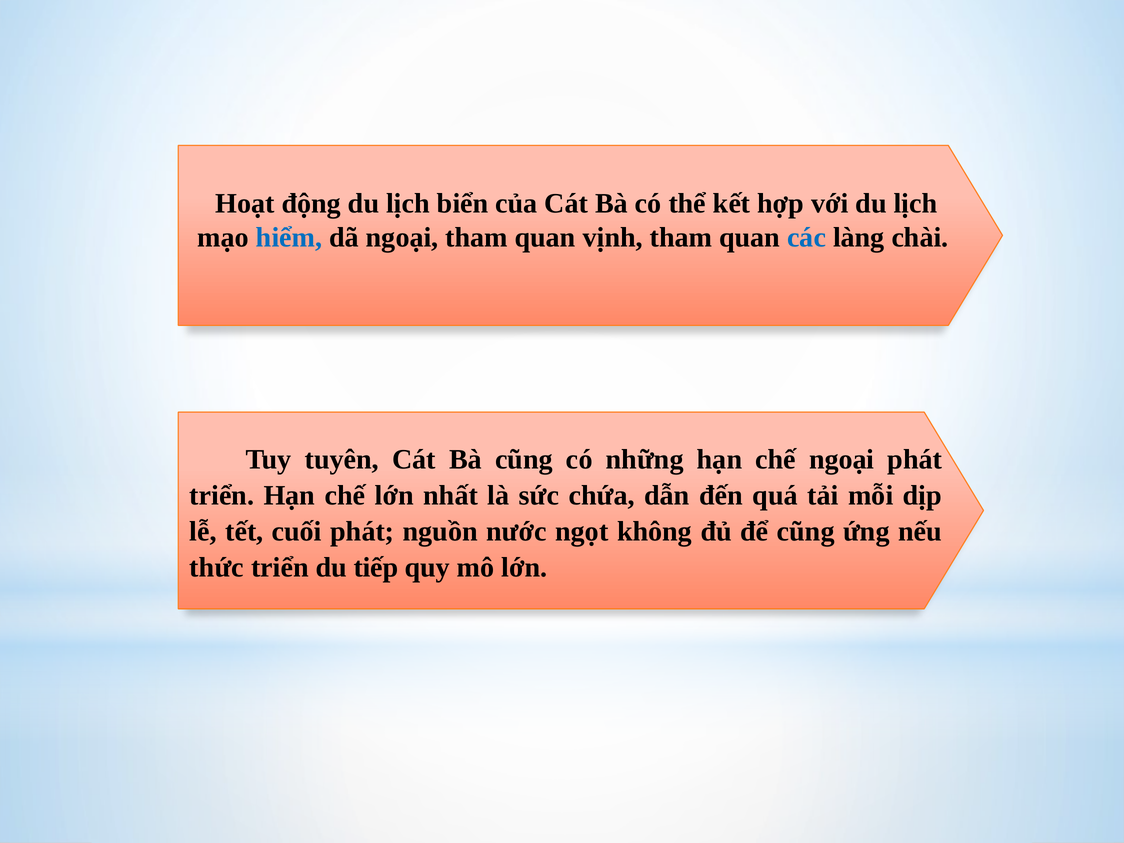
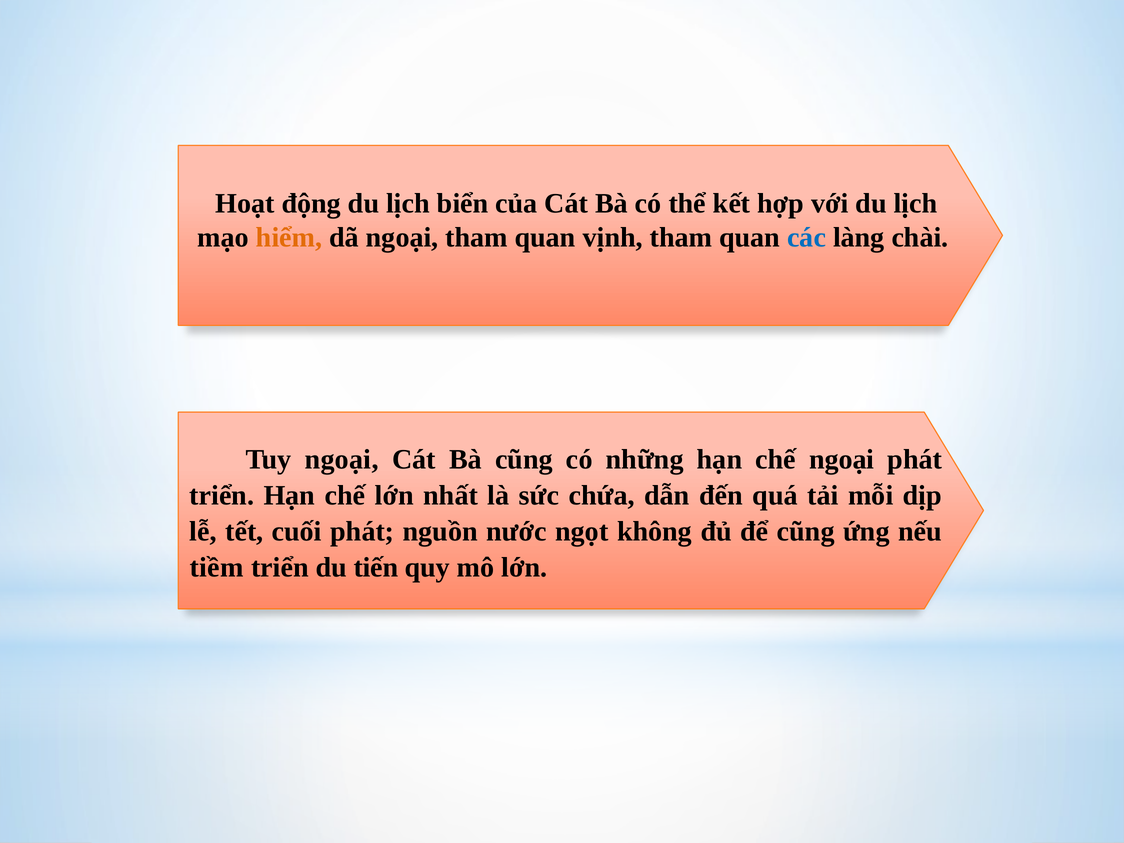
hiểm colour: blue -> orange (289, 237)
Tuy tuyên: tuyên -> ngoại (342, 460)
thức: thức -> tiềm (217, 567)
tiếp: tiếp -> tiến (376, 567)
